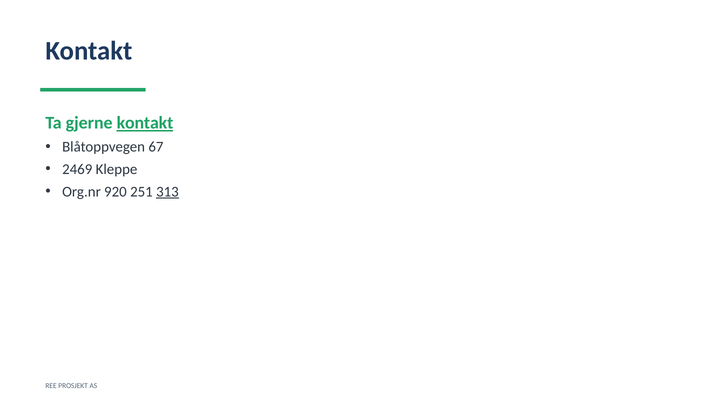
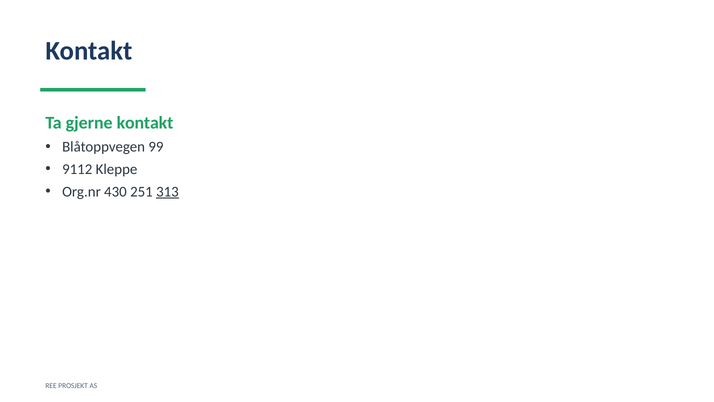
kontakt underline: present -> none (145, 123)
67: 67 -> 99 (156, 147)
2469: 2469 -> 9112 (77, 169)
920: 920 -> 430 (115, 191)
